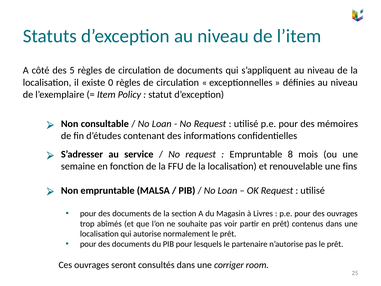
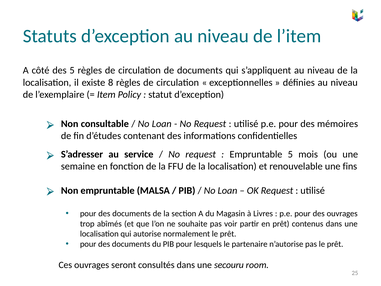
0: 0 -> 8 (111, 82)
Empruntable 8: 8 -> 5 (290, 154)
corriger: corriger -> secouru (229, 265)
